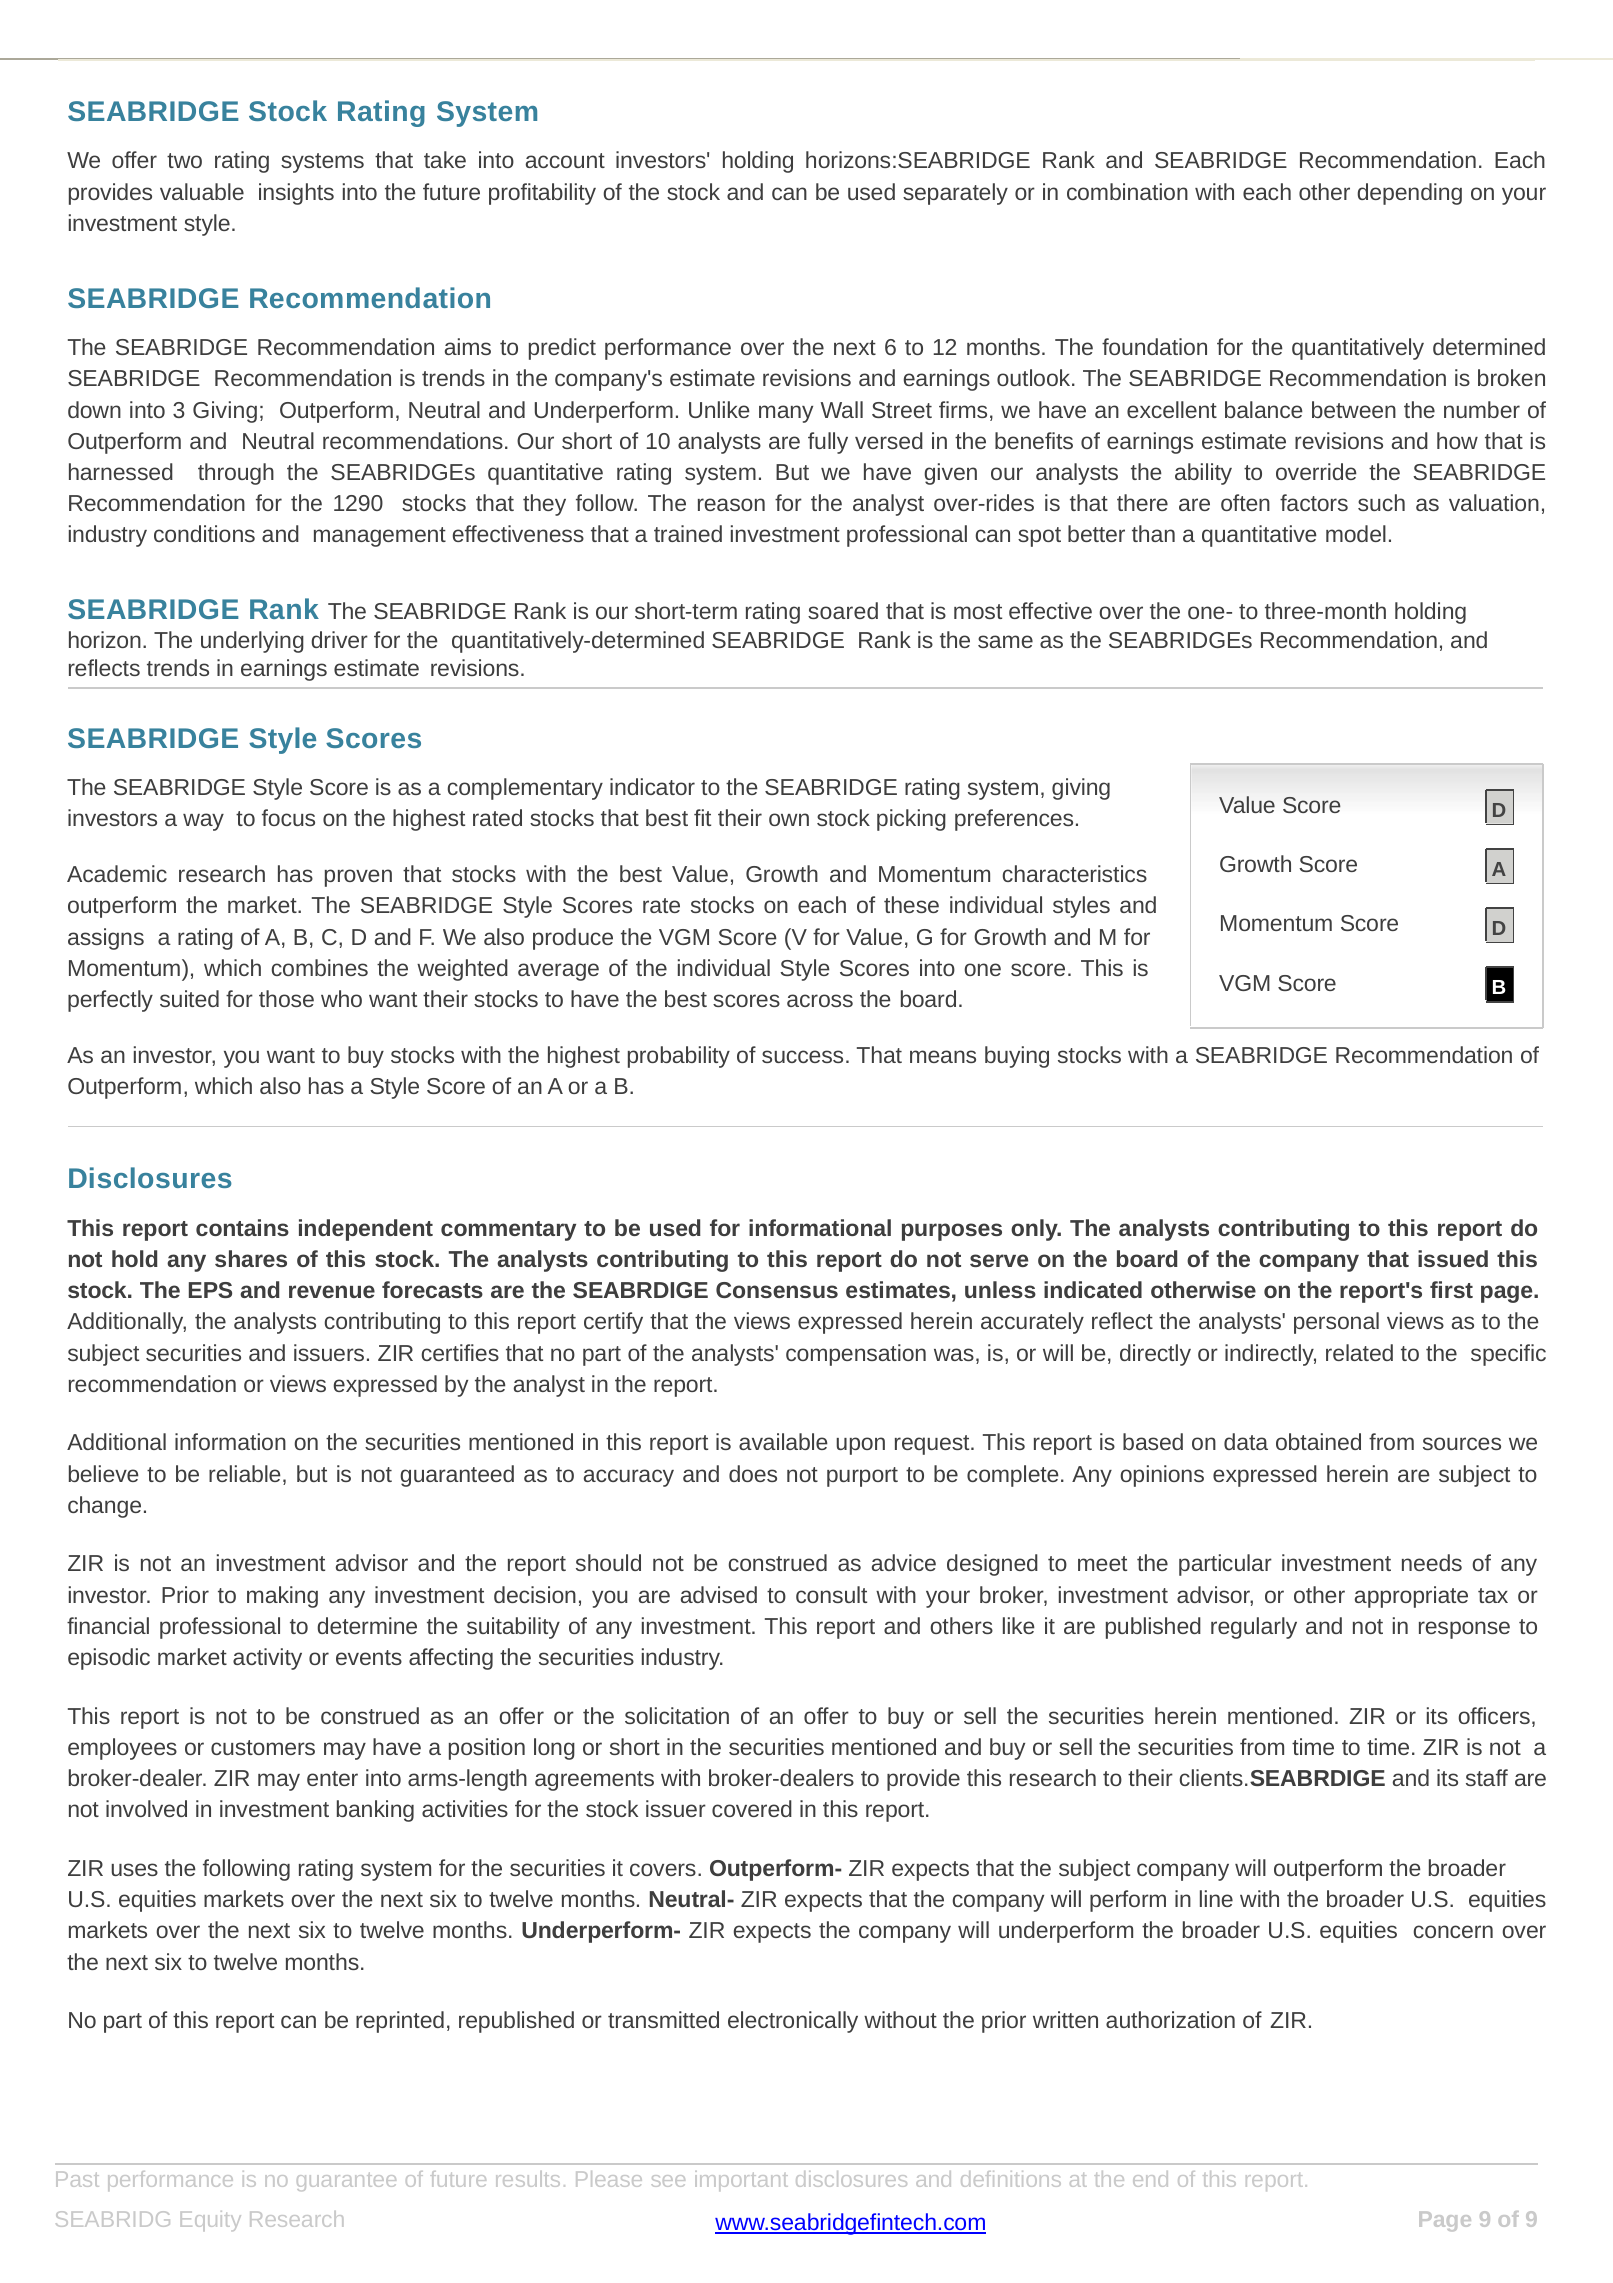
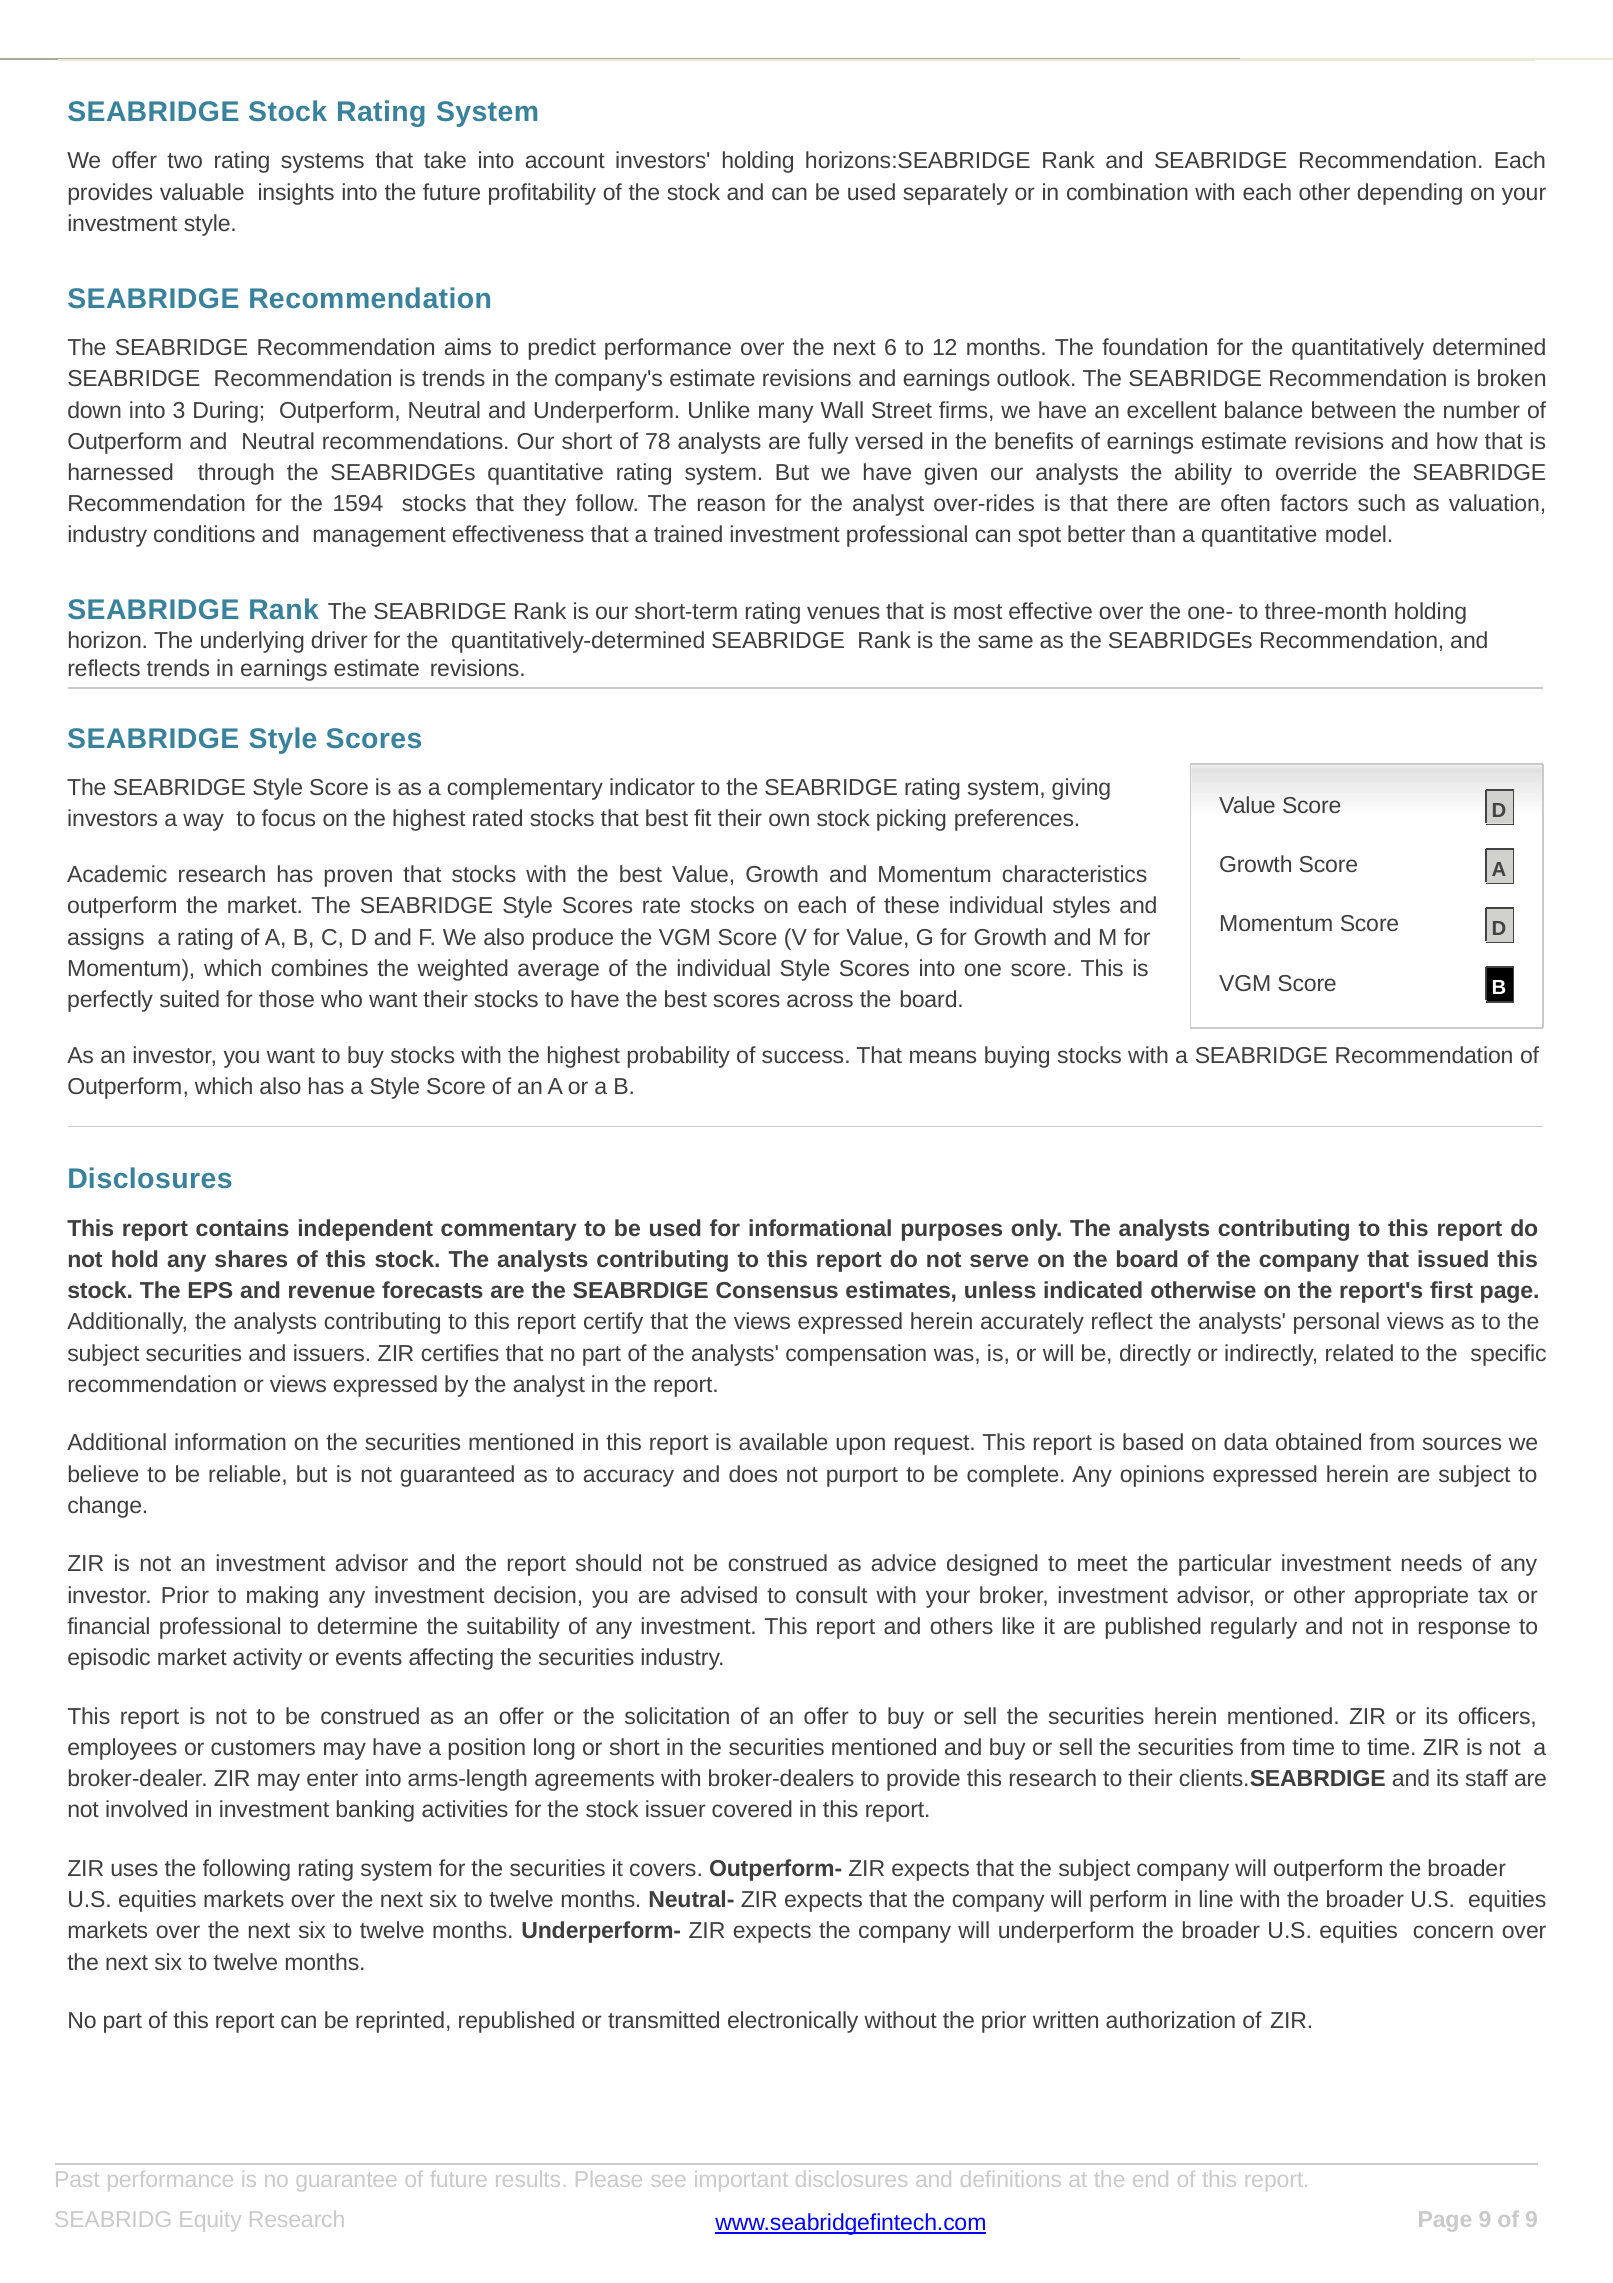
3 Giving: Giving -> During (229, 410)
10: 10 -> 78 (658, 442)
1290: 1290 -> 1594 (358, 504)
soared: soared -> venues (844, 612)
